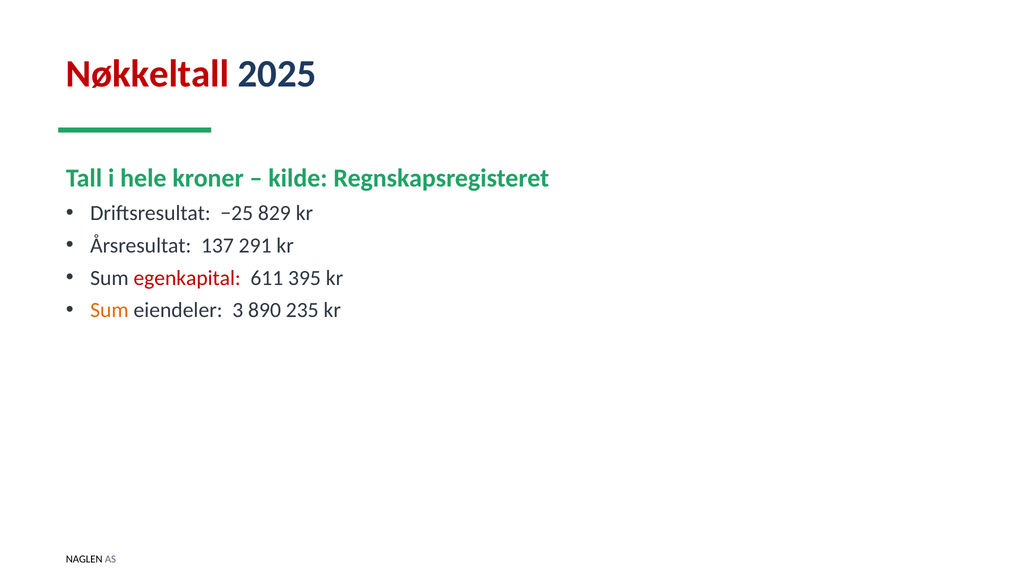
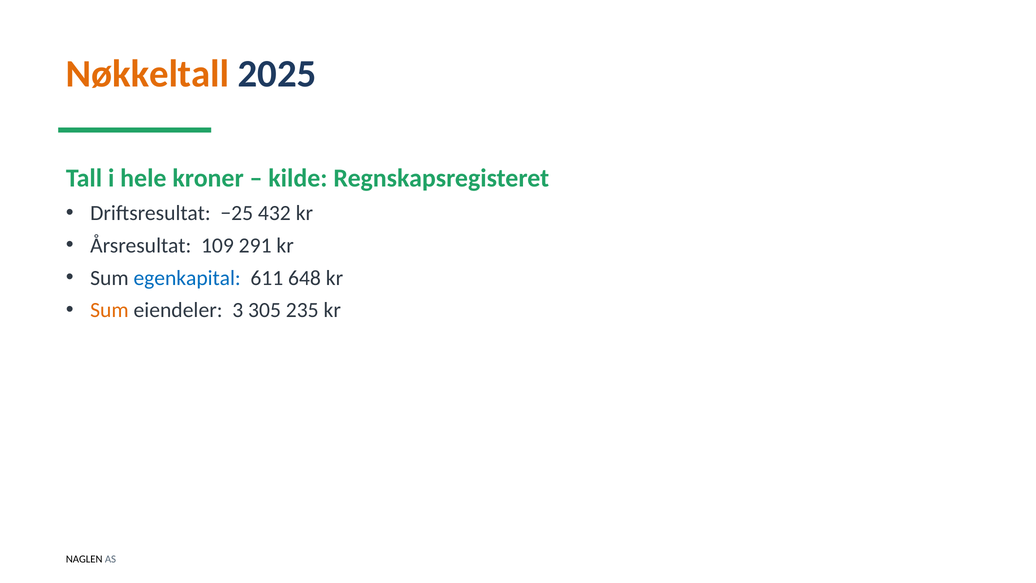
Nøkkeltall colour: red -> orange (148, 74)
829: 829 -> 432 (274, 213)
137: 137 -> 109 (217, 245)
egenkapital colour: red -> blue (187, 278)
395: 395 -> 648 (304, 278)
890: 890 -> 305 (265, 310)
